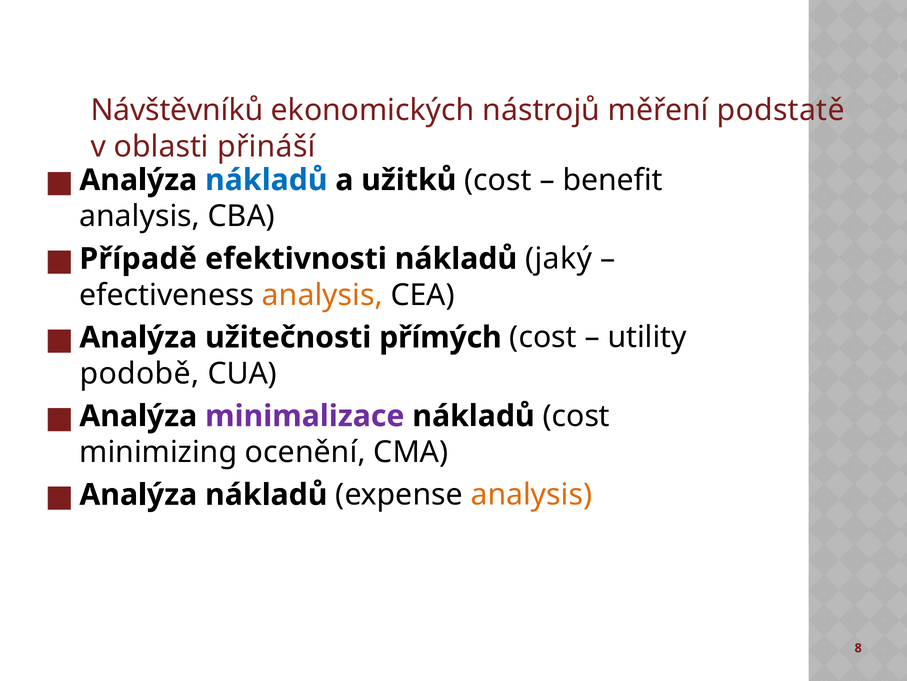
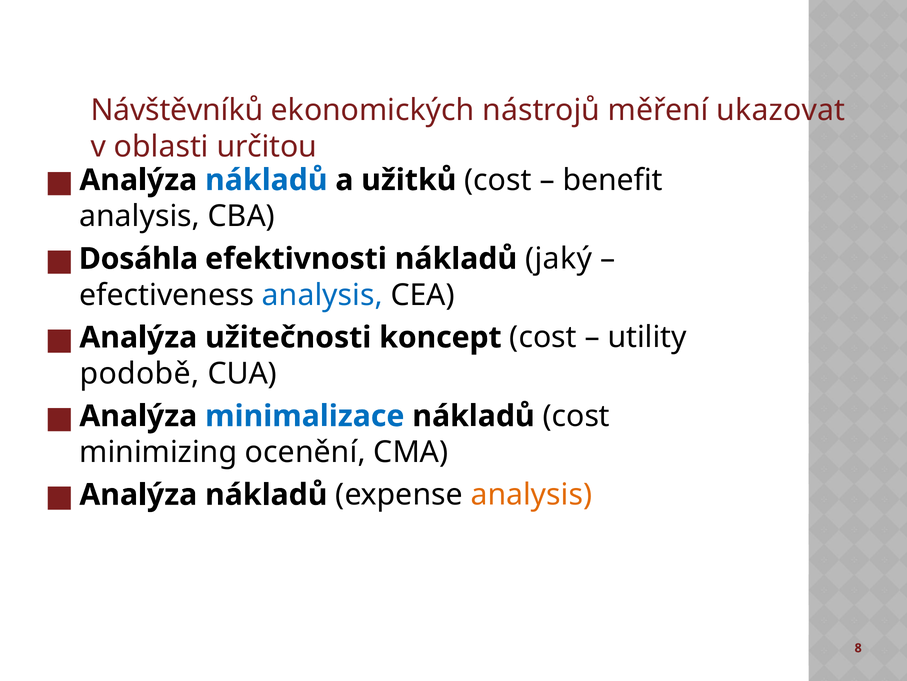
podstatě: podstatě -> ukazovat (781, 110)
přináší: přináší -> určitou (267, 147)
Případě: Případě -> Dosáhla (138, 259)
analysis colour: orange -> blue (322, 295)
přímých: přímých -> koncept (440, 337)
minimalizace colour: purple -> blue (305, 416)
